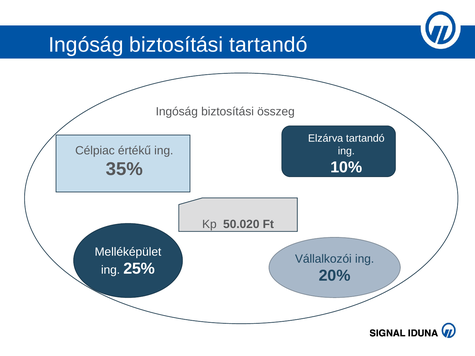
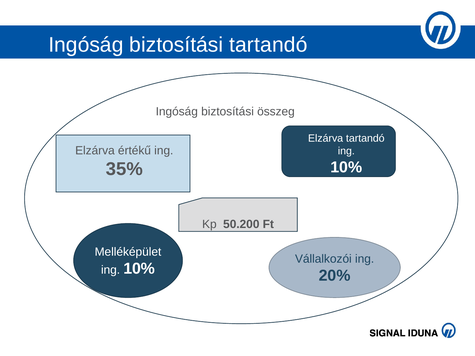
Célpiac: Célpiac -> Elzárva (95, 151)
50.020: 50.020 -> 50.200 (241, 224)
25%: 25% -> 10% (139, 269)
